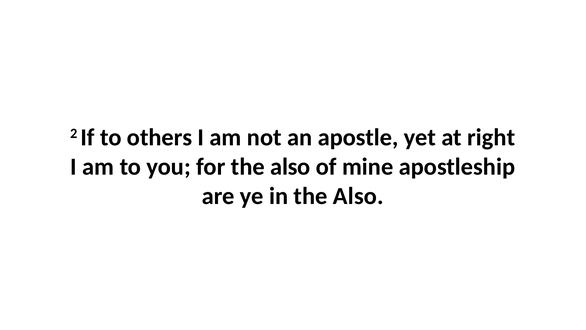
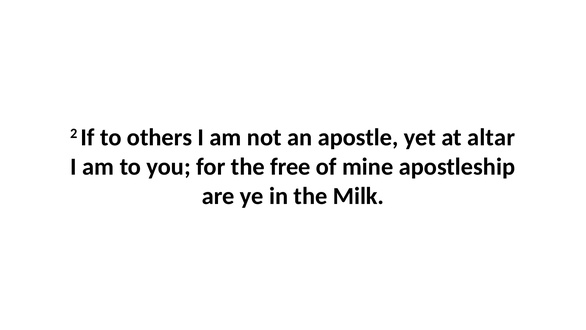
right: right -> altar (491, 137)
for the also: also -> free (290, 166)
in the Also: Also -> Milk (359, 196)
